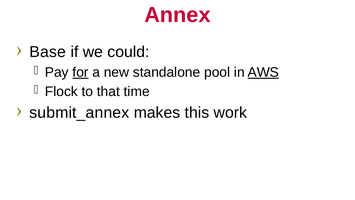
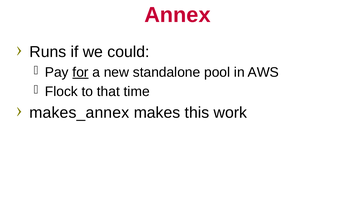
Base: Base -> Runs (48, 52)
AWS underline: present -> none (263, 72)
submit_annex: submit_annex -> makes_annex (79, 113)
